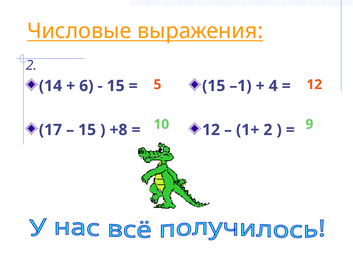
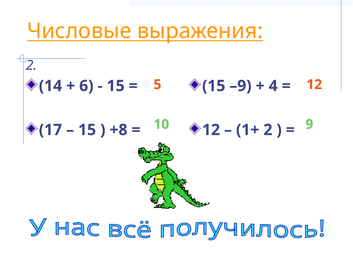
–1: –1 -> –9 (240, 86)
